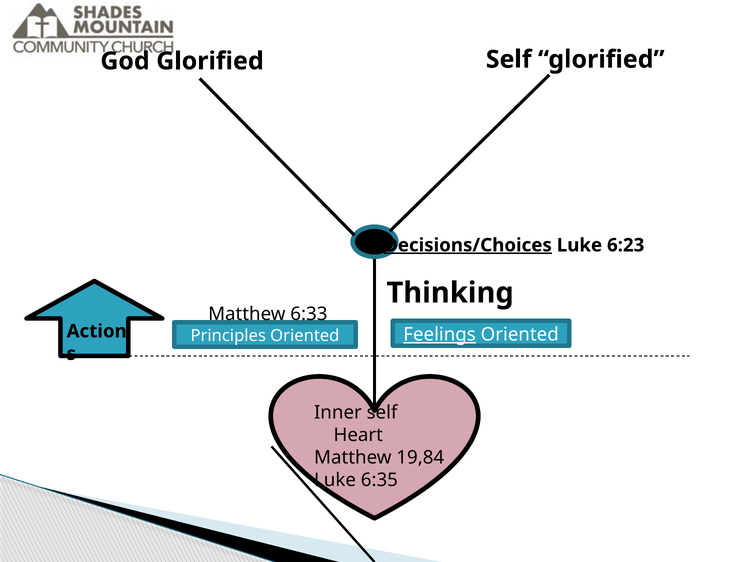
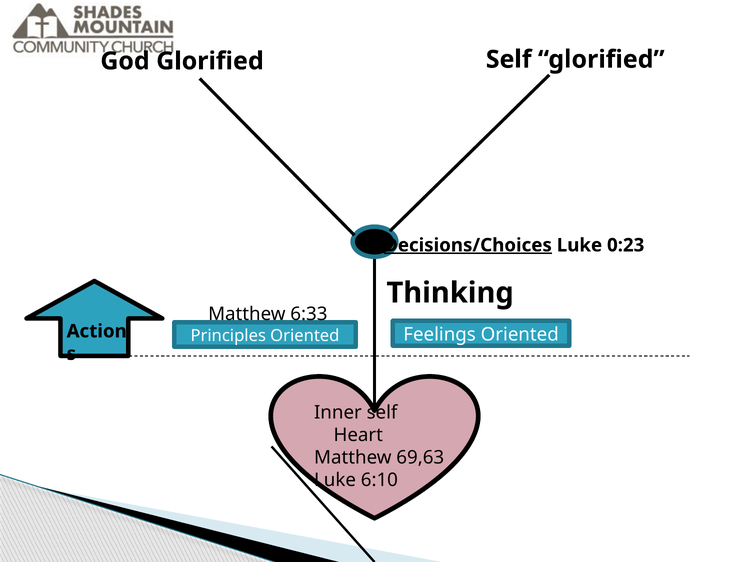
6:23: 6:23 -> 0:23 (626, 245)
Feelings underline: present -> none (440, 335)
19,84: 19,84 -> 69,63 (420, 457)
6:35: 6:35 -> 6:10 (379, 480)
